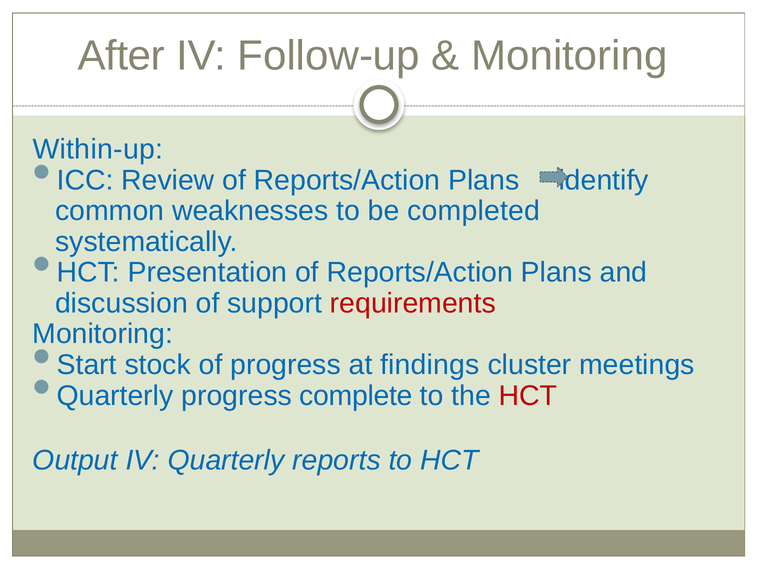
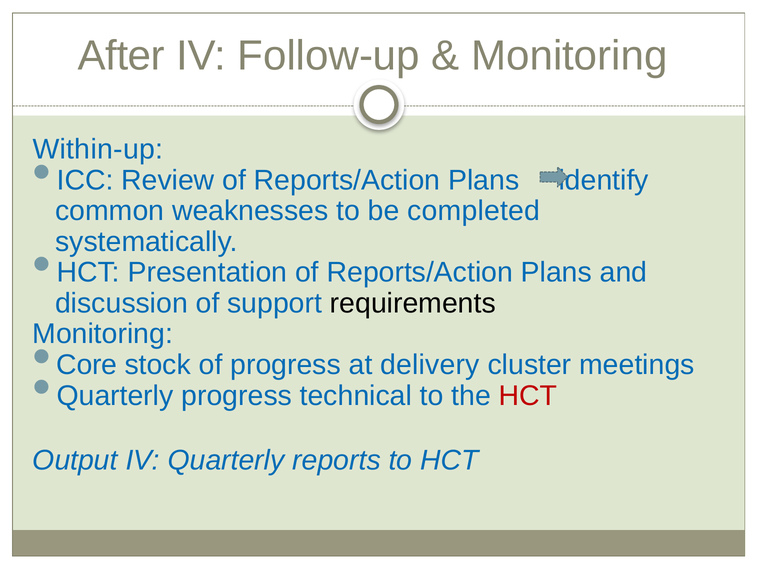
requirements colour: red -> black (413, 303)
Start: Start -> Core (87, 365)
findings: findings -> delivery (430, 365)
complete: complete -> technical (356, 395)
